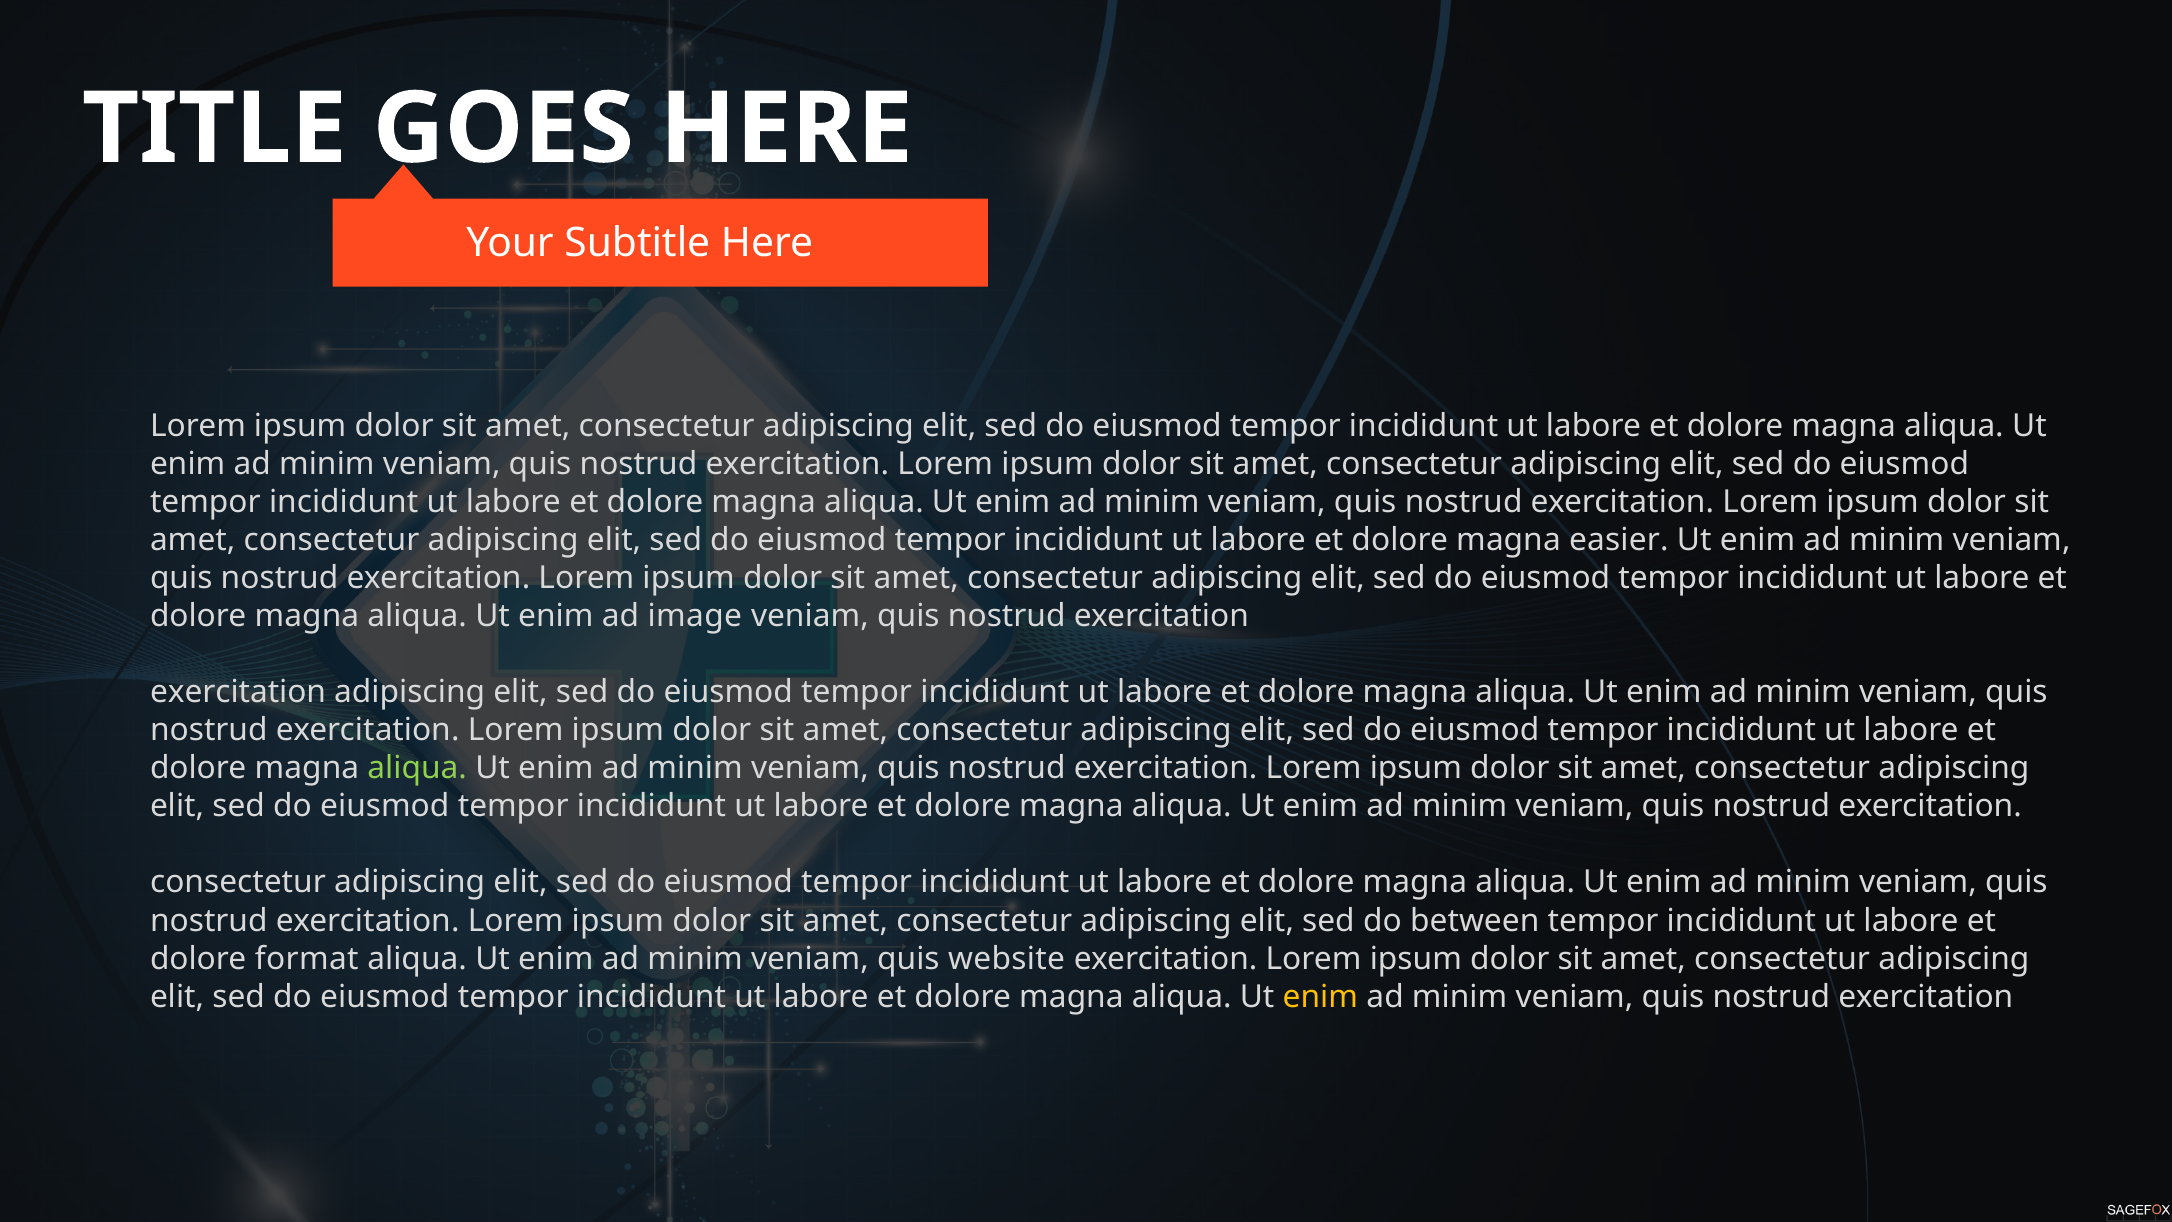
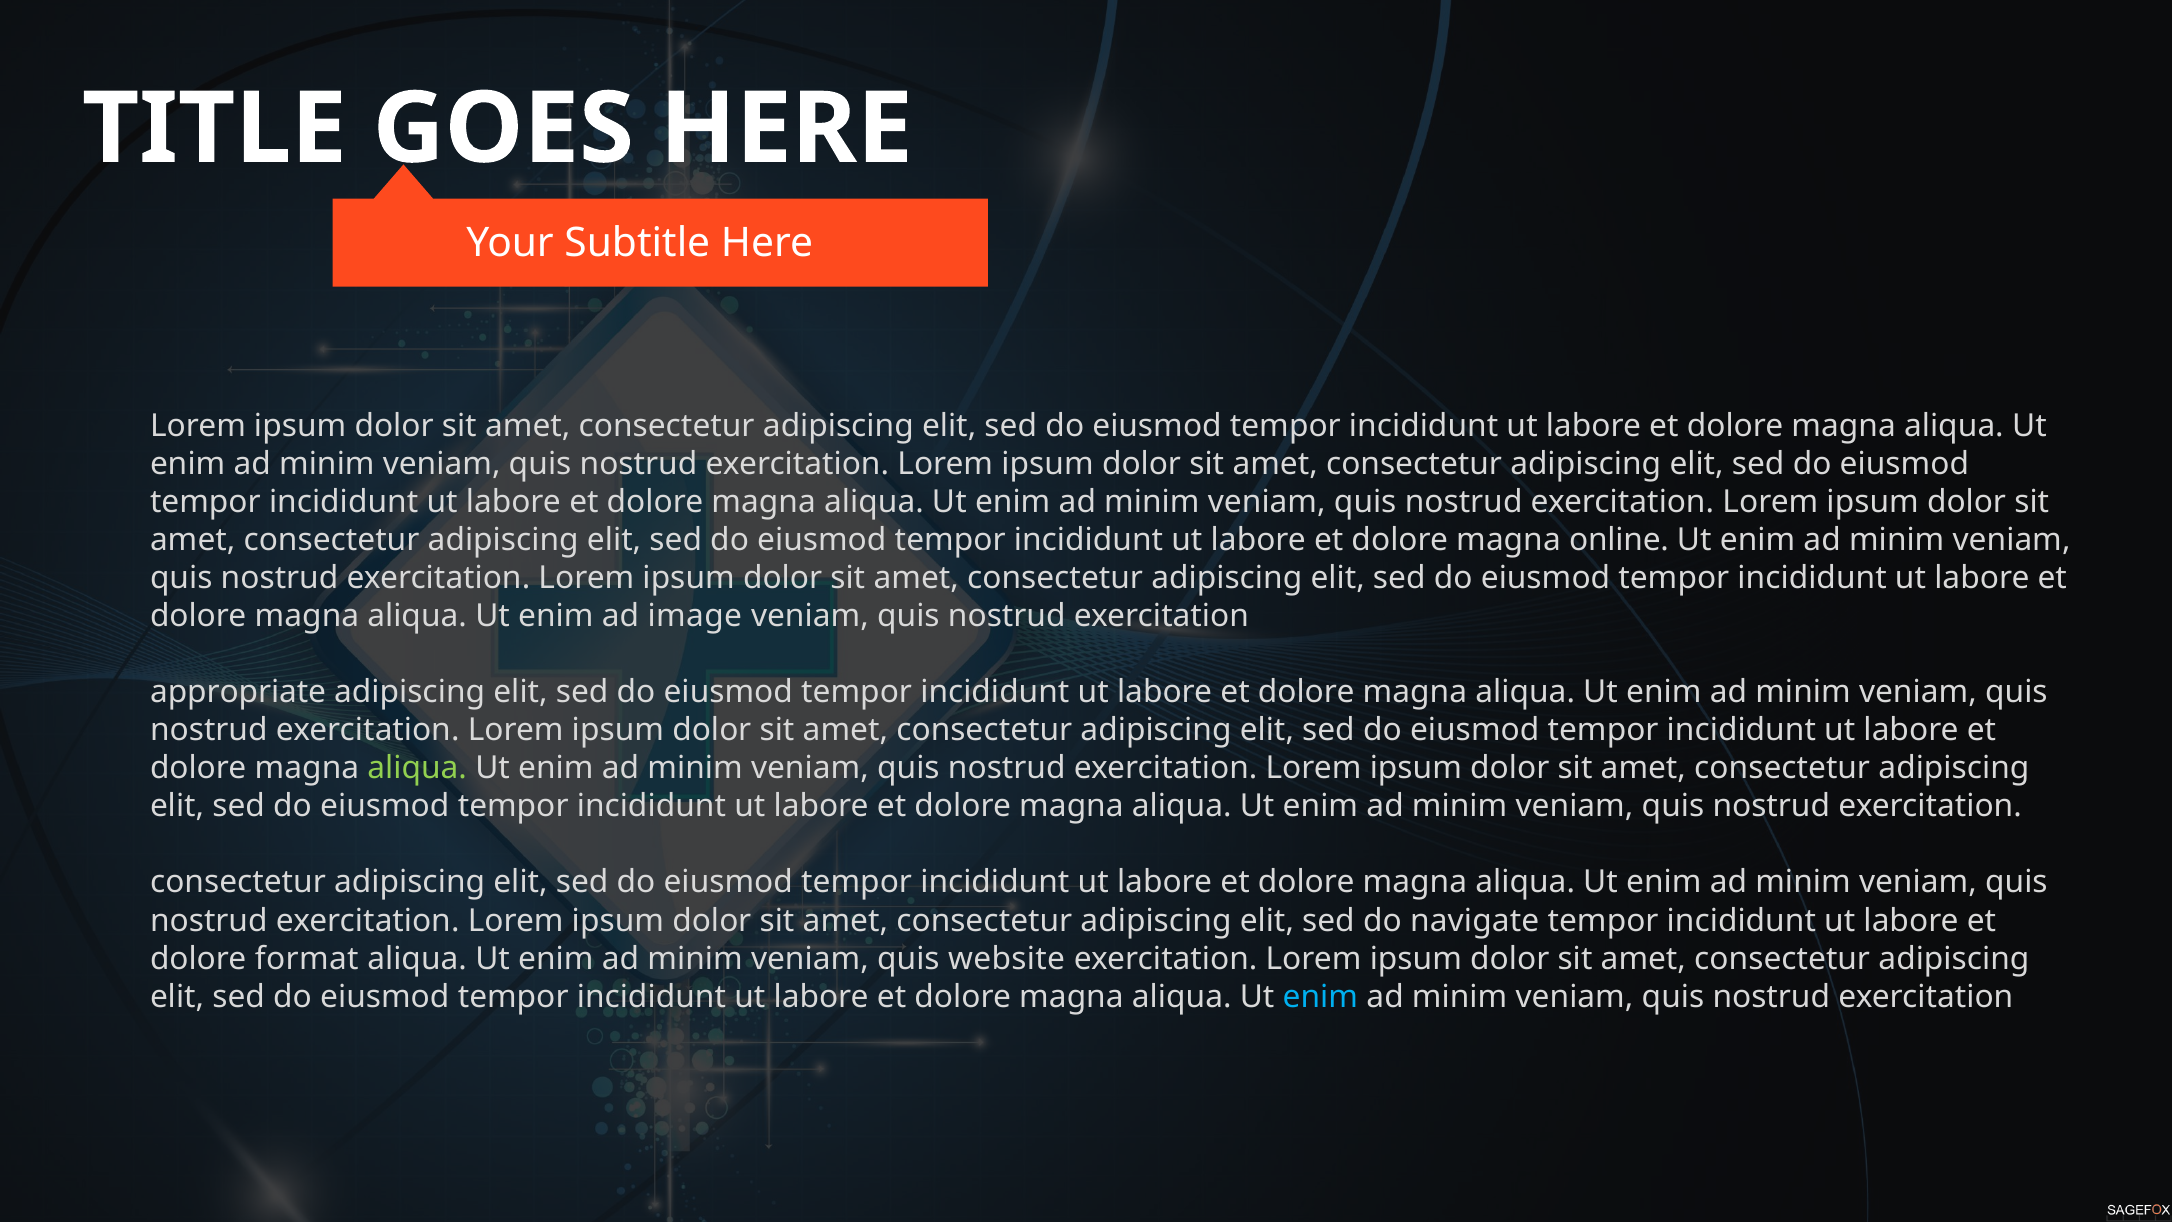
easier: easier -> online (1619, 540)
exercitation: exercitation -> appropriate (238, 692)
between: between -> navigate (1475, 920)
enim colour: yellow -> light blue (1320, 996)
